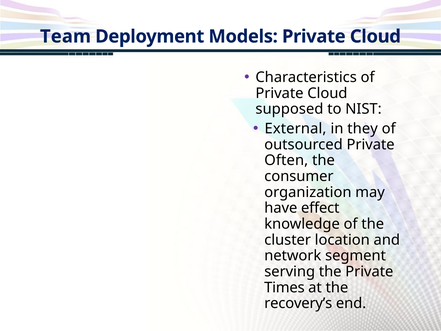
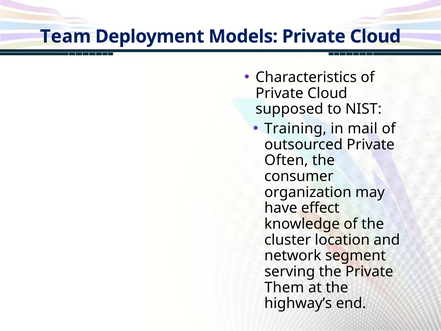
External: External -> Training (295, 129)
they: they -> mail (363, 129)
Times: Times -> Them (284, 287)
recovery’s: recovery’s -> highway’s (298, 303)
